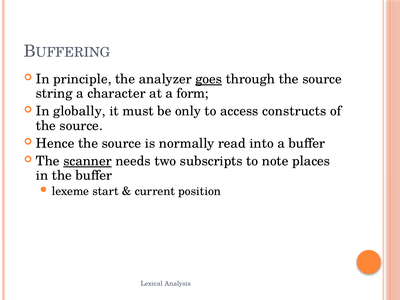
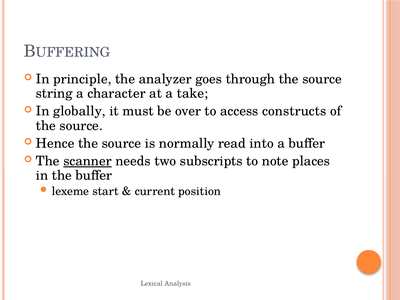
goes underline: present -> none (209, 79)
form: form -> take (192, 93)
only: only -> over (188, 111)
